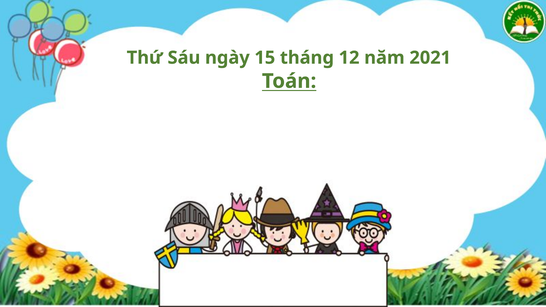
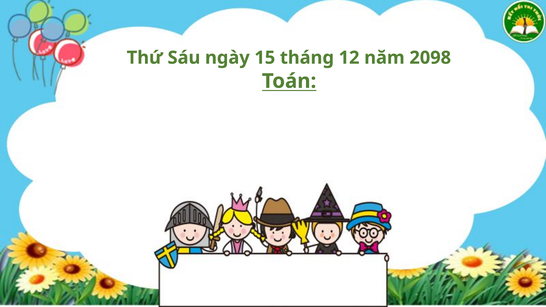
2021: 2021 -> 2098 (430, 58)
